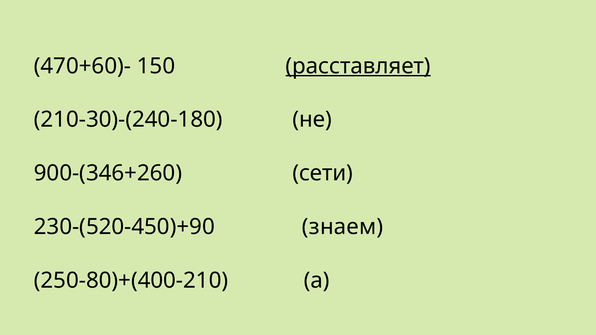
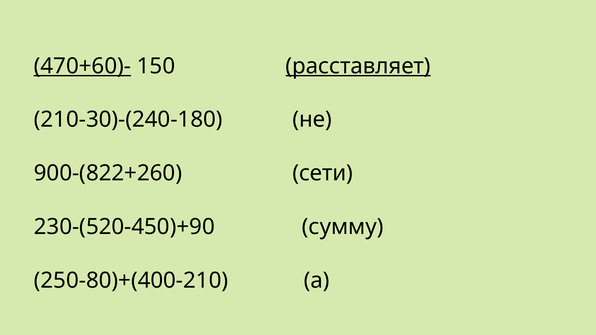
470+60)- underline: none -> present (82, 66)
900-(346+260: 900-(346+260 -> 900-(822+260 (108, 173)
знаем: знаем -> сумму (343, 227)
